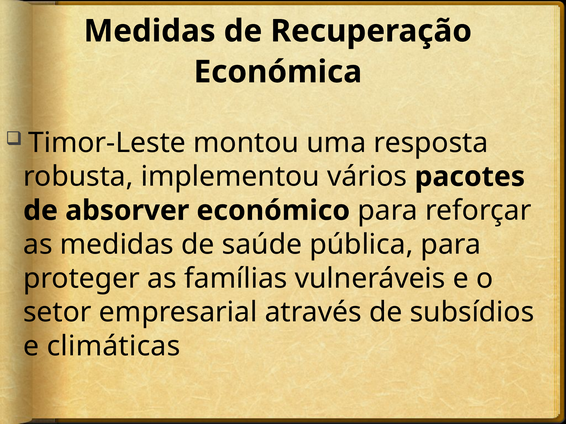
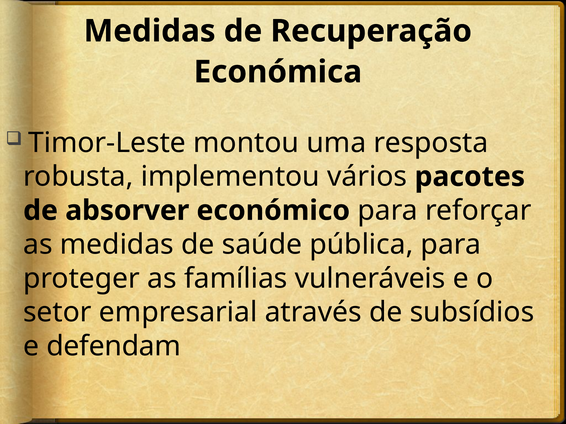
climáticas: climáticas -> defendam (114, 347)
